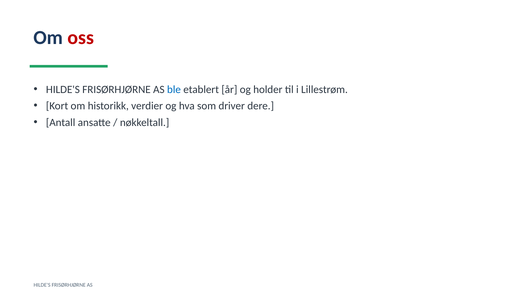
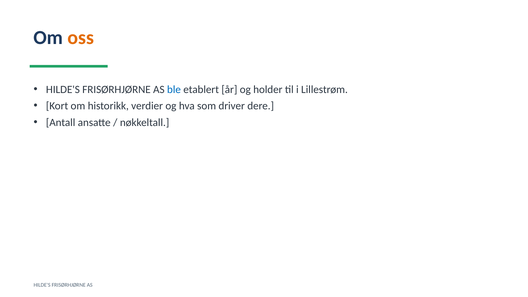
oss colour: red -> orange (81, 38)
